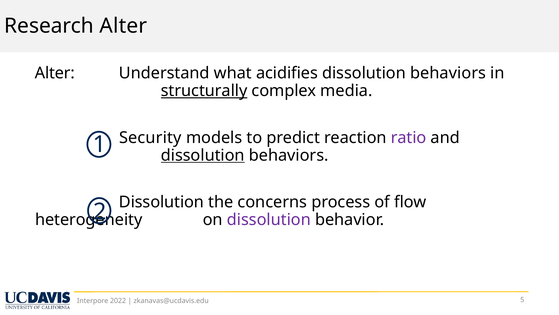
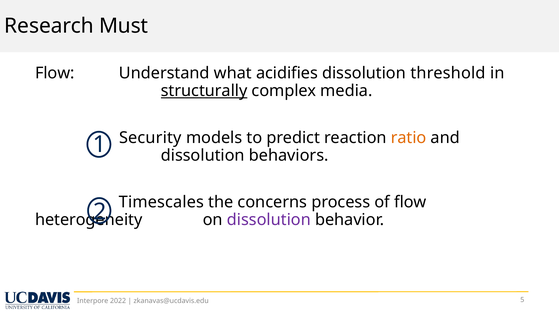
Research Alter: Alter -> Must (124, 26)
Alter: Alter -> Flow (55, 73)
behaviors: behaviors -> threshold (448, 73)
ratio colour: purple -> orange (409, 137)
dissolution underline: present -> none (203, 155)
Dissolution: Dissolution -> Timescales (161, 202)
